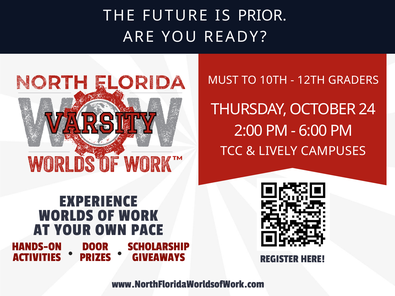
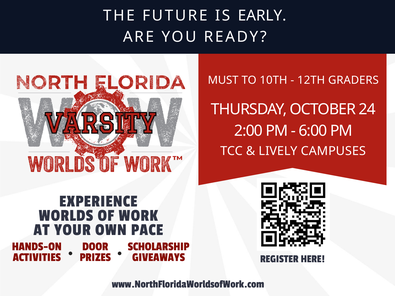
PRIOR: PRIOR -> EARLY (262, 16)
